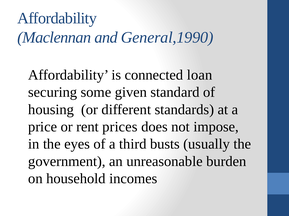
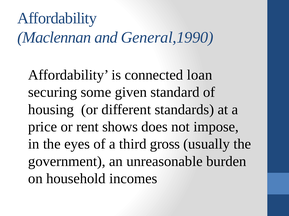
prices: prices -> shows (120, 127)
busts: busts -> gross (165, 145)
